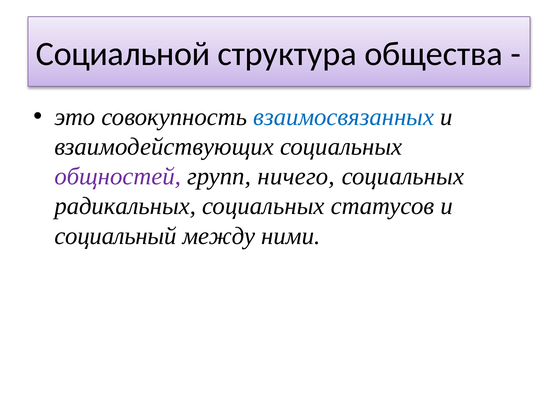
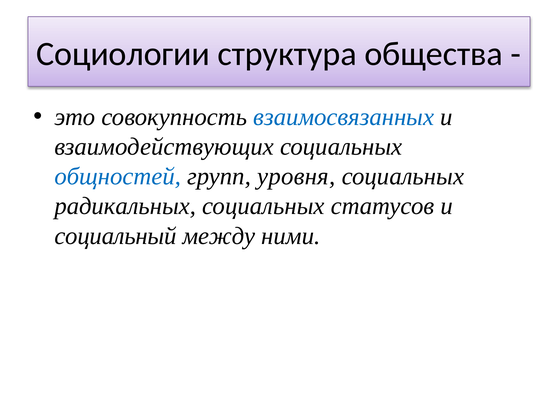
Социальной: Социальной -> Социологии (123, 54)
общностей colour: purple -> blue (118, 177)
ничего: ничего -> уровня (296, 177)
